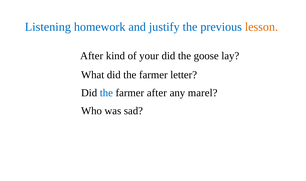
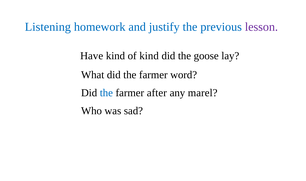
lesson colour: orange -> purple (261, 27)
After: After -> Have (92, 56)
of your: your -> kind (149, 56)
letter: letter -> word (184, 75)
